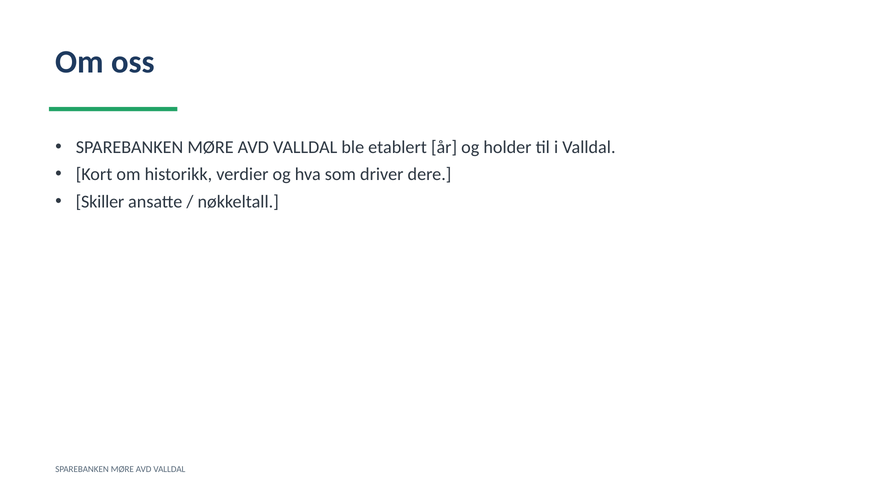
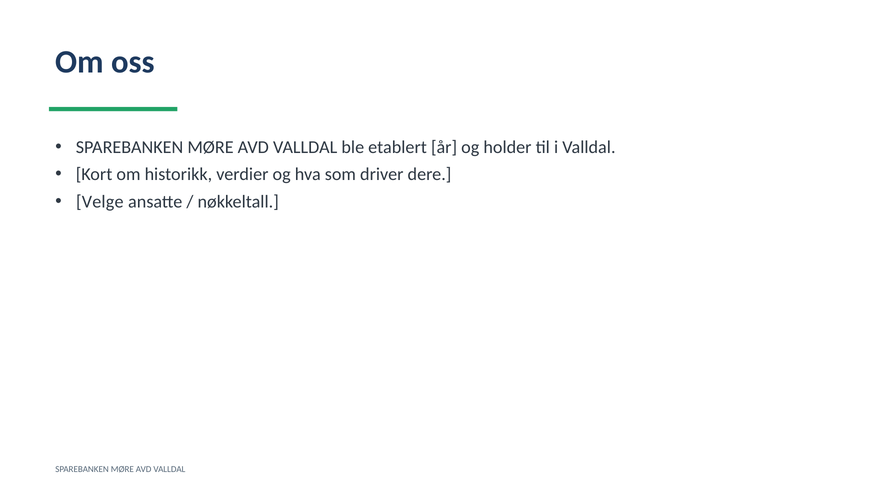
Skiller: Skiller -> Velge (100, 202)
